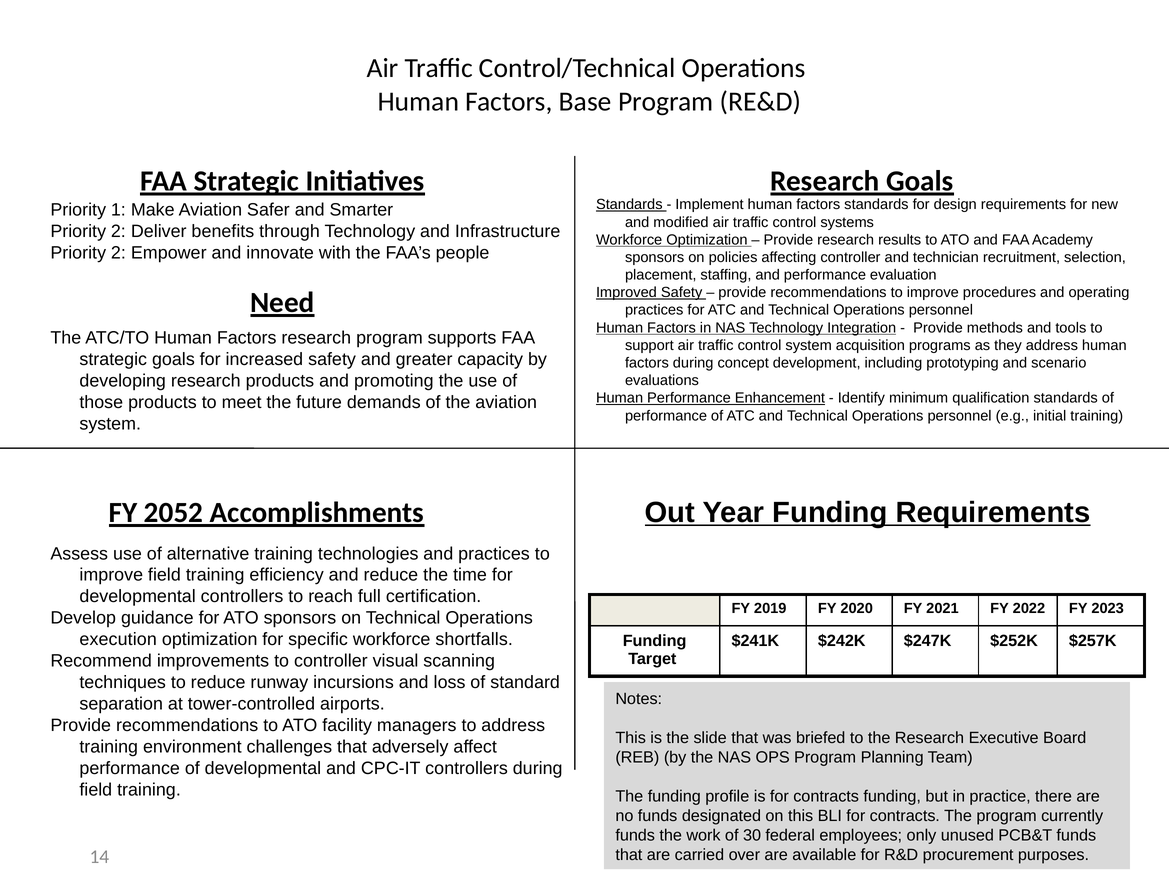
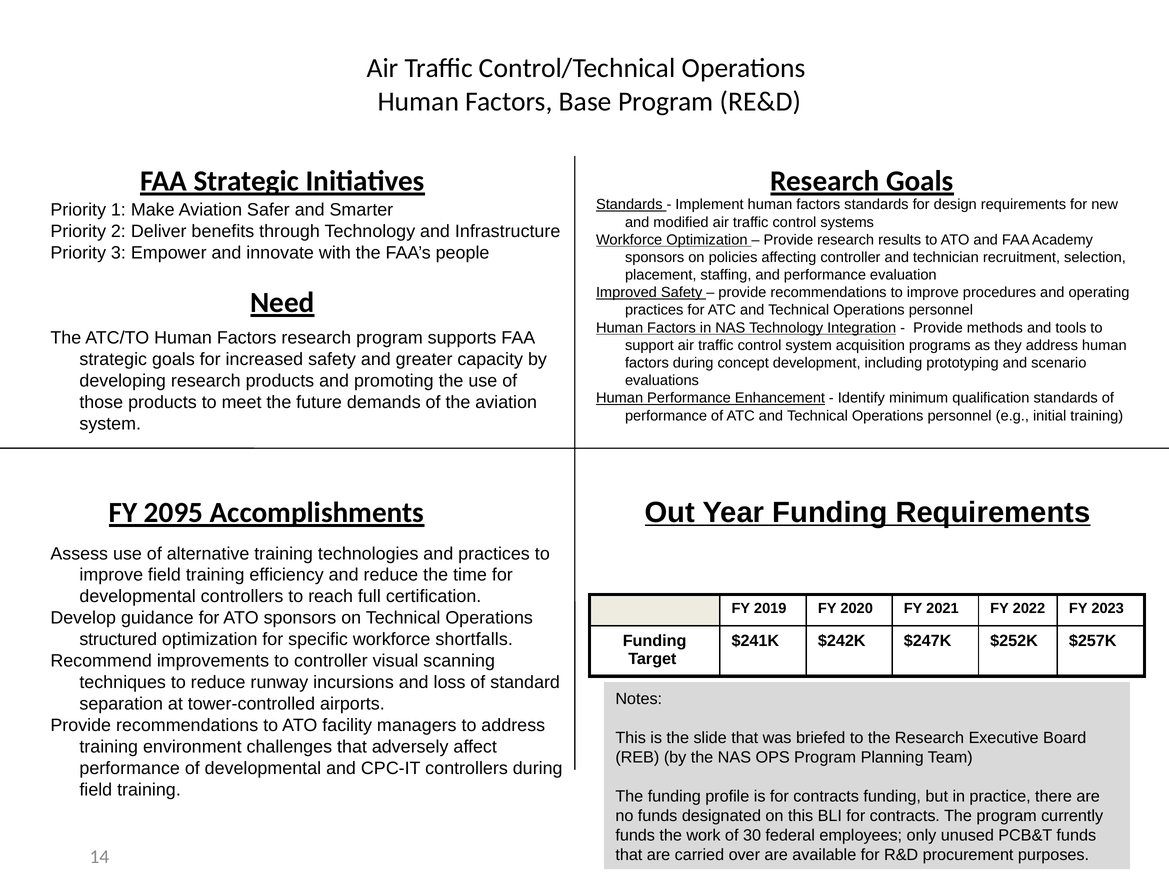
2: 2 -> 3 (118, 253)
2052: 2052 -> 2095 (174, 512)
execution: execution -> structured (118, 639)
